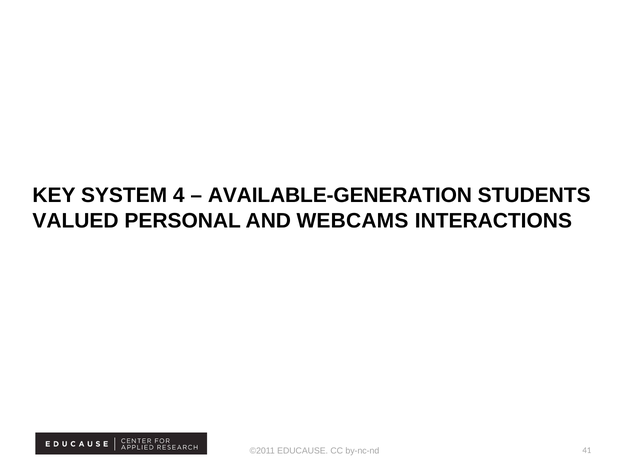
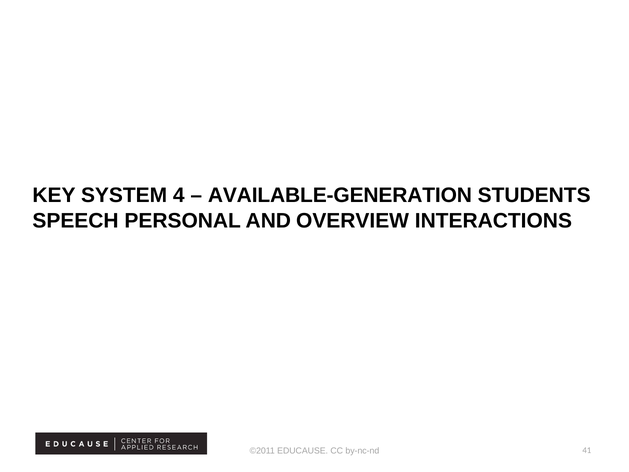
VALUED: VALUED -> SPEECH (76, 221)
WEBCAMS: WEBCAMS -> OVERVIEW (353, 221)
